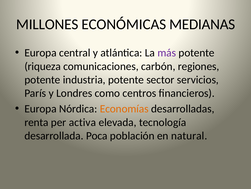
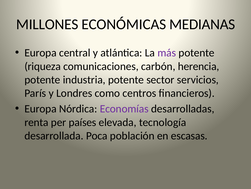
regiones: regiones -> herencia (199, 66)
Economías colour: orange -> purple (124, 108)
activa: activa -> países (83, 122)
natural: natural -> escasas (189, 135)
